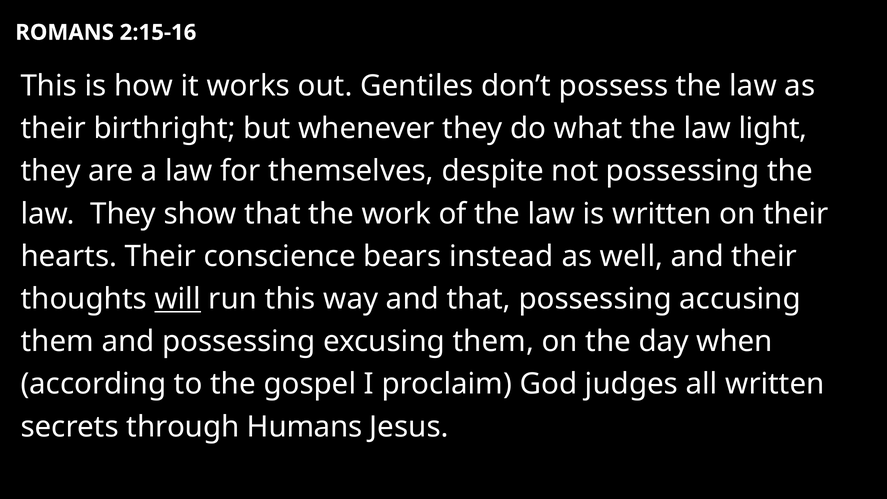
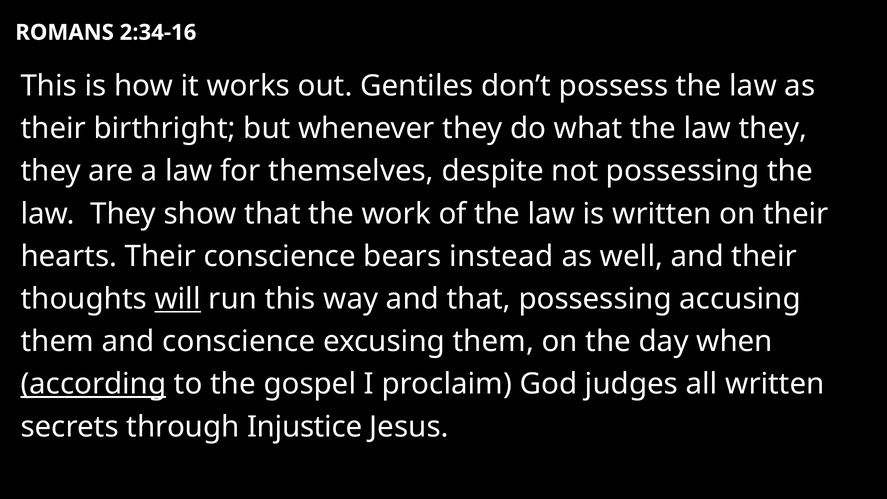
2:15-16: 2:15-16 -> 2:34-16 (158, 32)
what the law light: light -> they (773, 129)
and possessing: possessing -> conscience (239, 342)
according underline: none -> present (93, 384)
Humans: Humans -> Injustice (305, 427)
